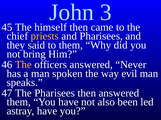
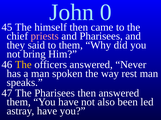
3: 3 -> 0 (106, 12)
priests colour: yellow -> pink (45, 36)
evil: evil -> rest (129, 74)
